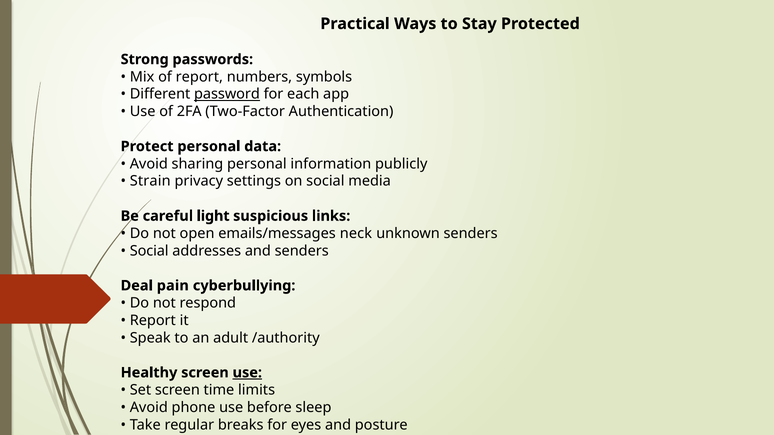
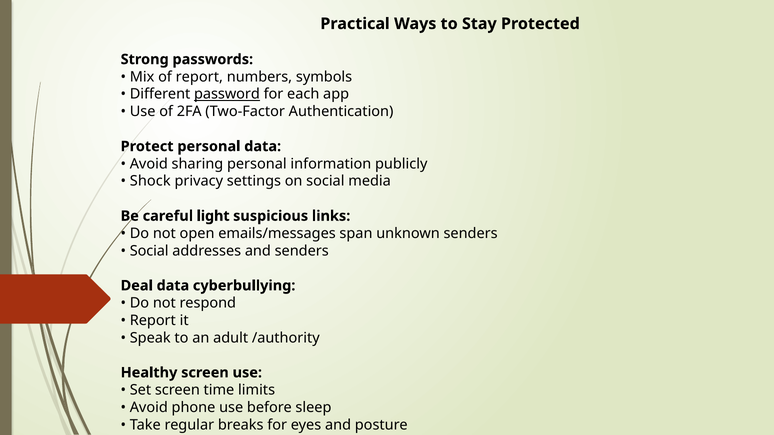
Strain: Strain -> Shock (150, 181)
neck: neck -> span (356, 234)
Deal pain: pain -> data (173, 286)
use underline: present -> none (247, 373)
